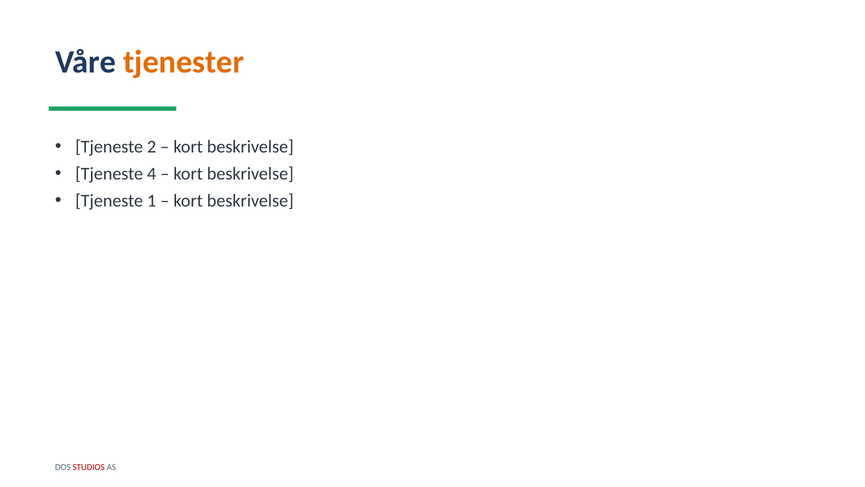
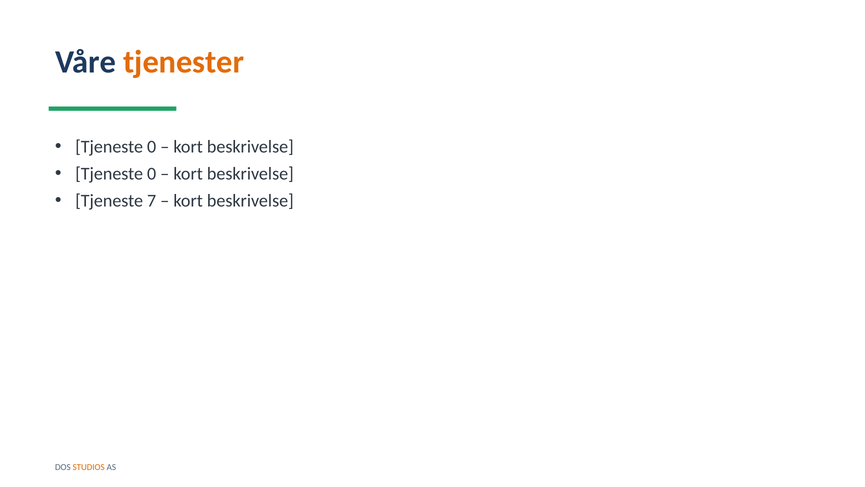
2: 2 -> 0 (152, 147)
4: 4 -> 0 (152, 174)
1: 1 -> 7 (152, 201)
STUDIOS colour: red -> orange (89, 467)
